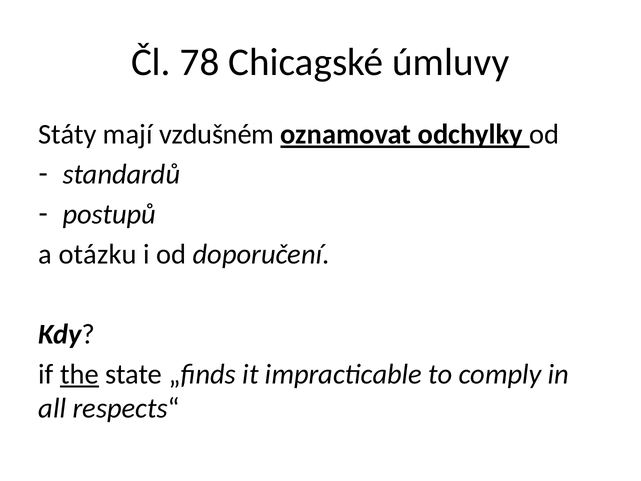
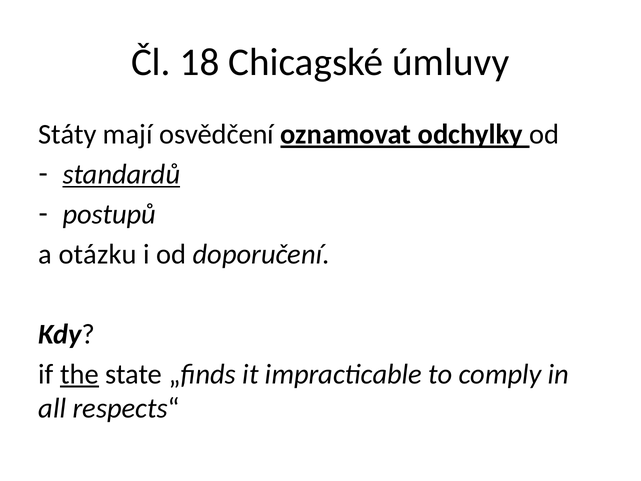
78: 78 -> 18 (200, 62)
vzdušném: vzdušném -> osvědčení (217, 134)
standardů underline: none -> present (121, 174)
